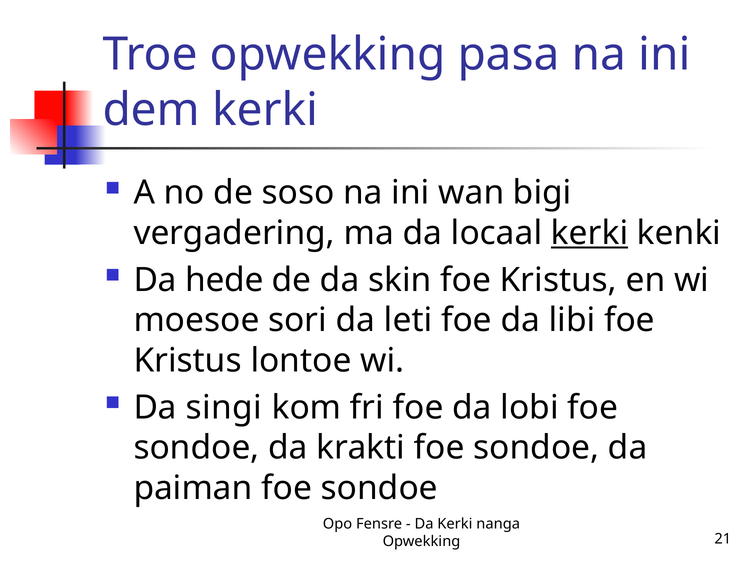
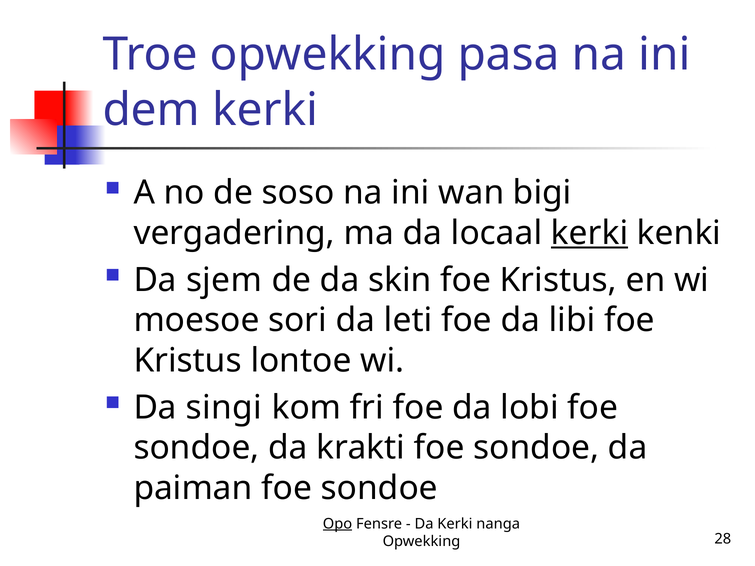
hede: hede -> sjem (224, 280)
Opo underline: none -> present (338, 524)
21: 21 -> 28 (723, 539)
